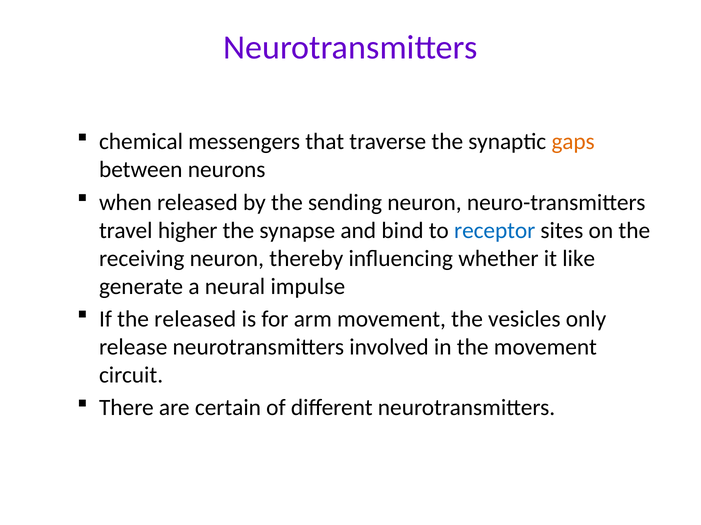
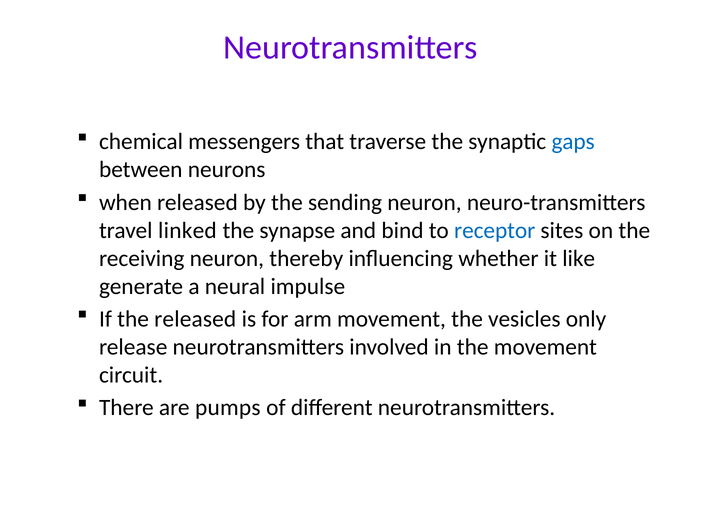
gaps colour: orange -> blue (573, 142)
higher: higher -> linked (187, 231)
certain: certain -> pumps (228, 408)
